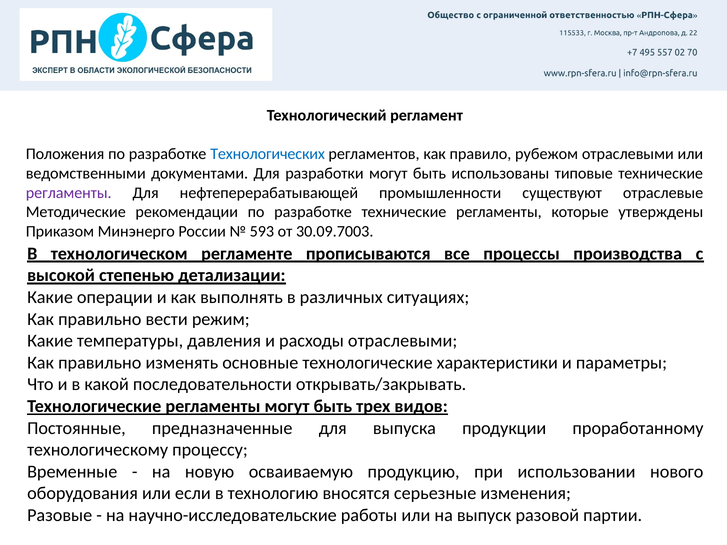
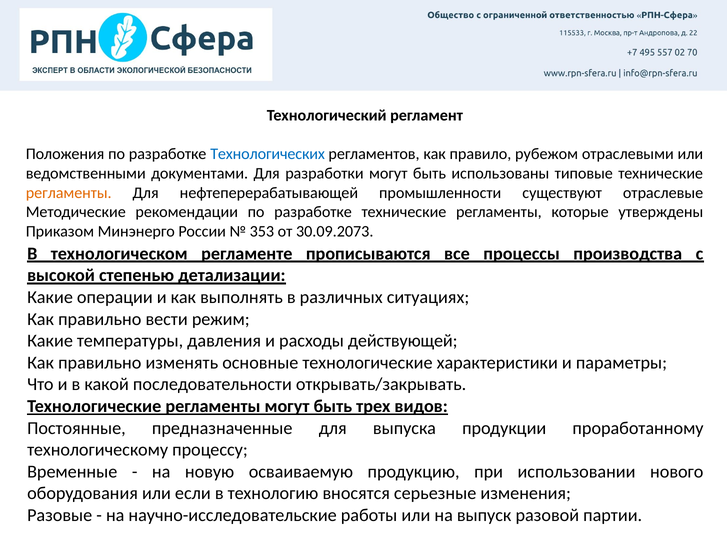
регламенты colour: purple -> orange (69, 193)
593: 593 -> 353 (262, 232)
30.09.7003: 30.09.7003 -> 30.09.2073 (335, 232)
расходы отраслевыми: отраслевыми -> действующей (403, 341)
